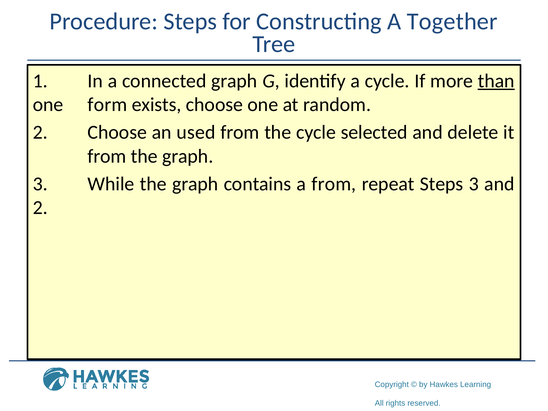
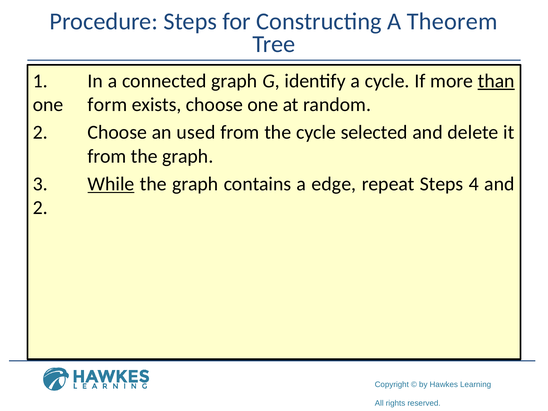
Together: Together -> Theorem (452, 21)
While underline: none -> present (111, 184)
a from: from -> edge (334, 184)
Steps 3: 3 -> 4 (474, 184)
